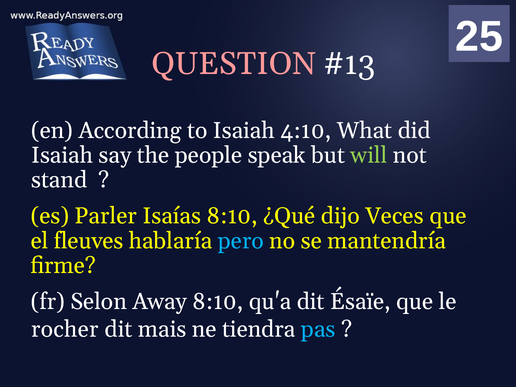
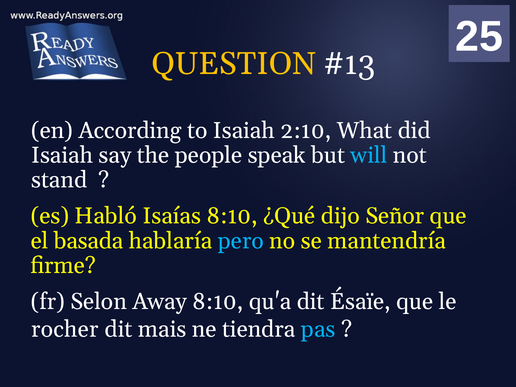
QUESTION colour: pink -> yellow (234, 64)
4:10: 4:10 -> 2:10 (306, 130)
will colour: light green -> light blue (369, 155)
Parler: Parler -> Habló (106, 216)
Veces: Veces -> Señor (395, 216)
fleuves: fleuves -> basada (89, 241)
